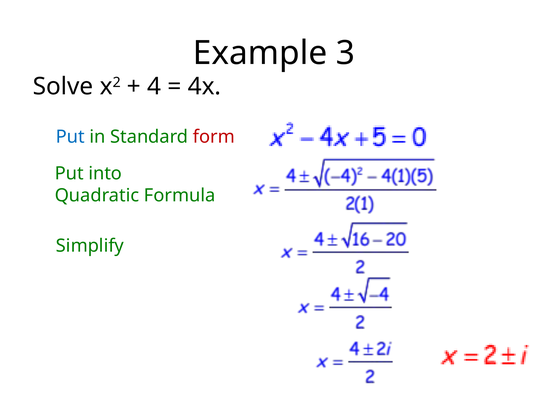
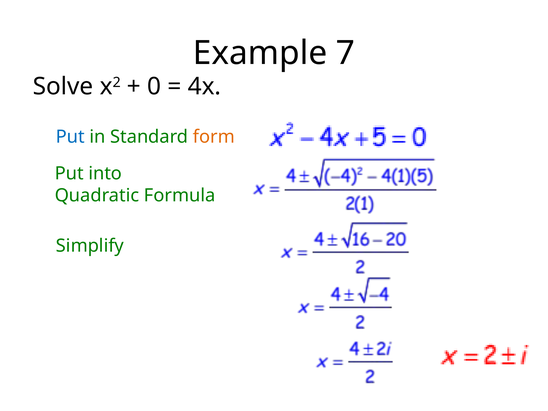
3: 3 -> 7 (346, 53)
4: 4 -> 0 (154, 86)
form colour: red -> orange (214, 137)
